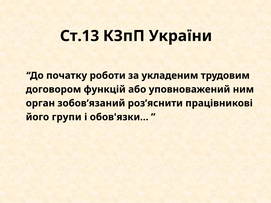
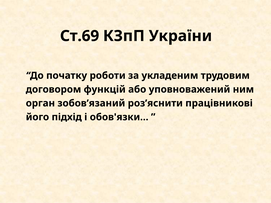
Ст.13: Ст.13 -> Ст.69 (80, 36)
групи: групи -> підхід (67, 117)
